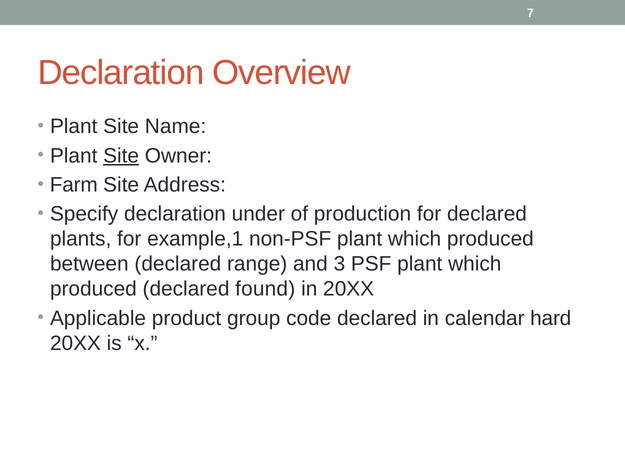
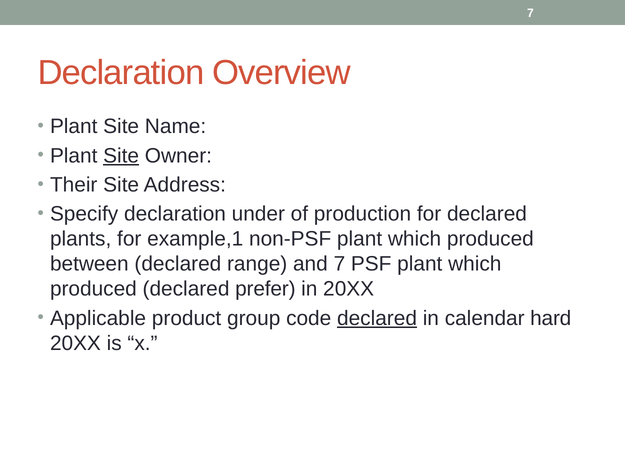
Farm: Farm -> Their (74, 185)
and 3: 3 -> 7 (339, 264)
found: found -> prefer (265, 289)
declared underline: none -> present (377, 318)
